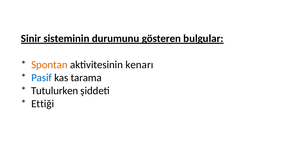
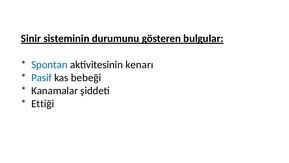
Spontan colour: orange -> blue (49, 65)
tarama: tarama -> bebeği (86, 78)
Tutulurken: Tutulurken -> Kanamalar (55, 91)
